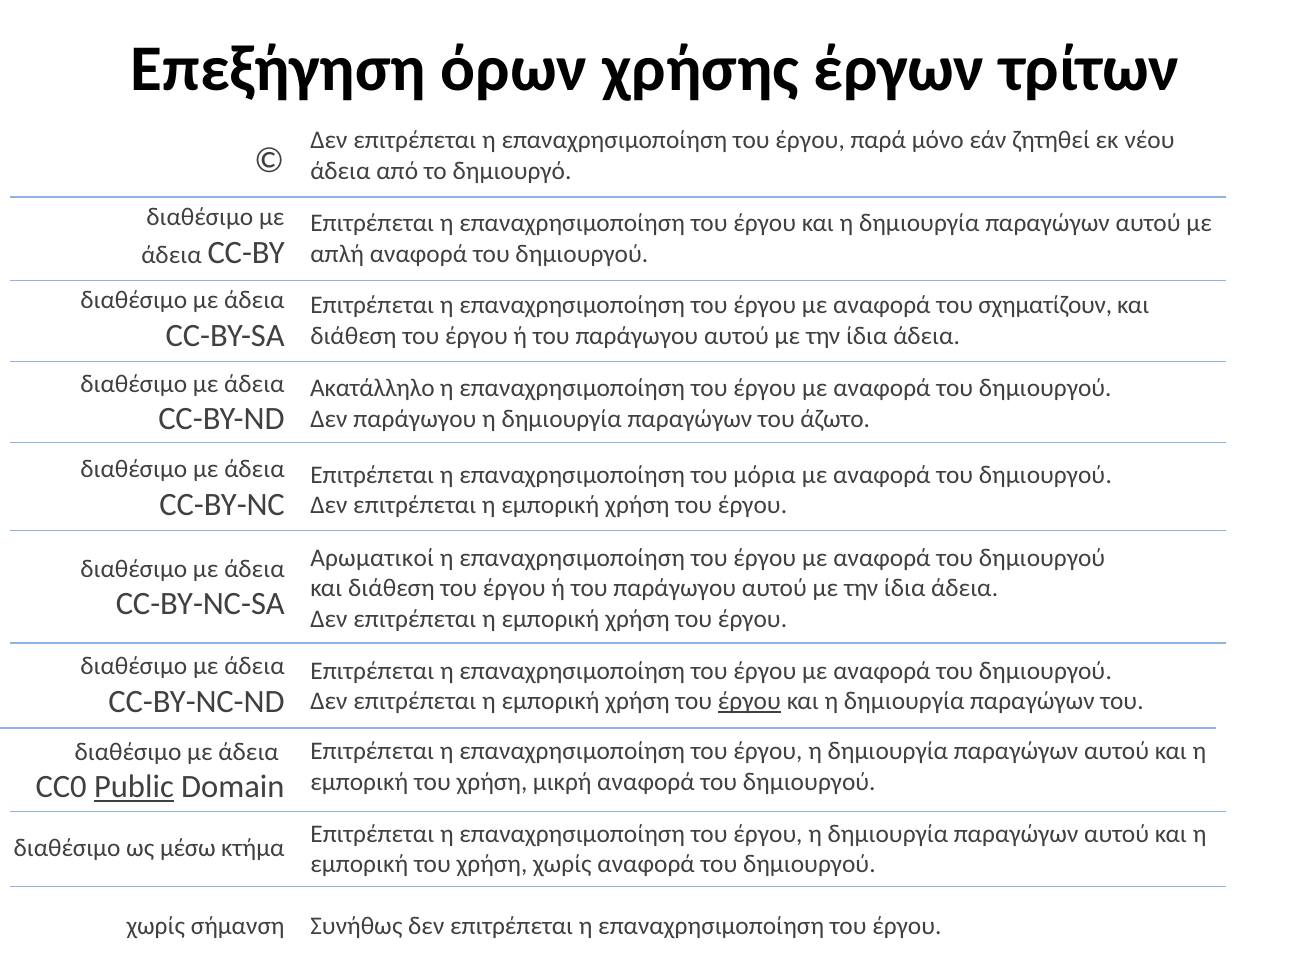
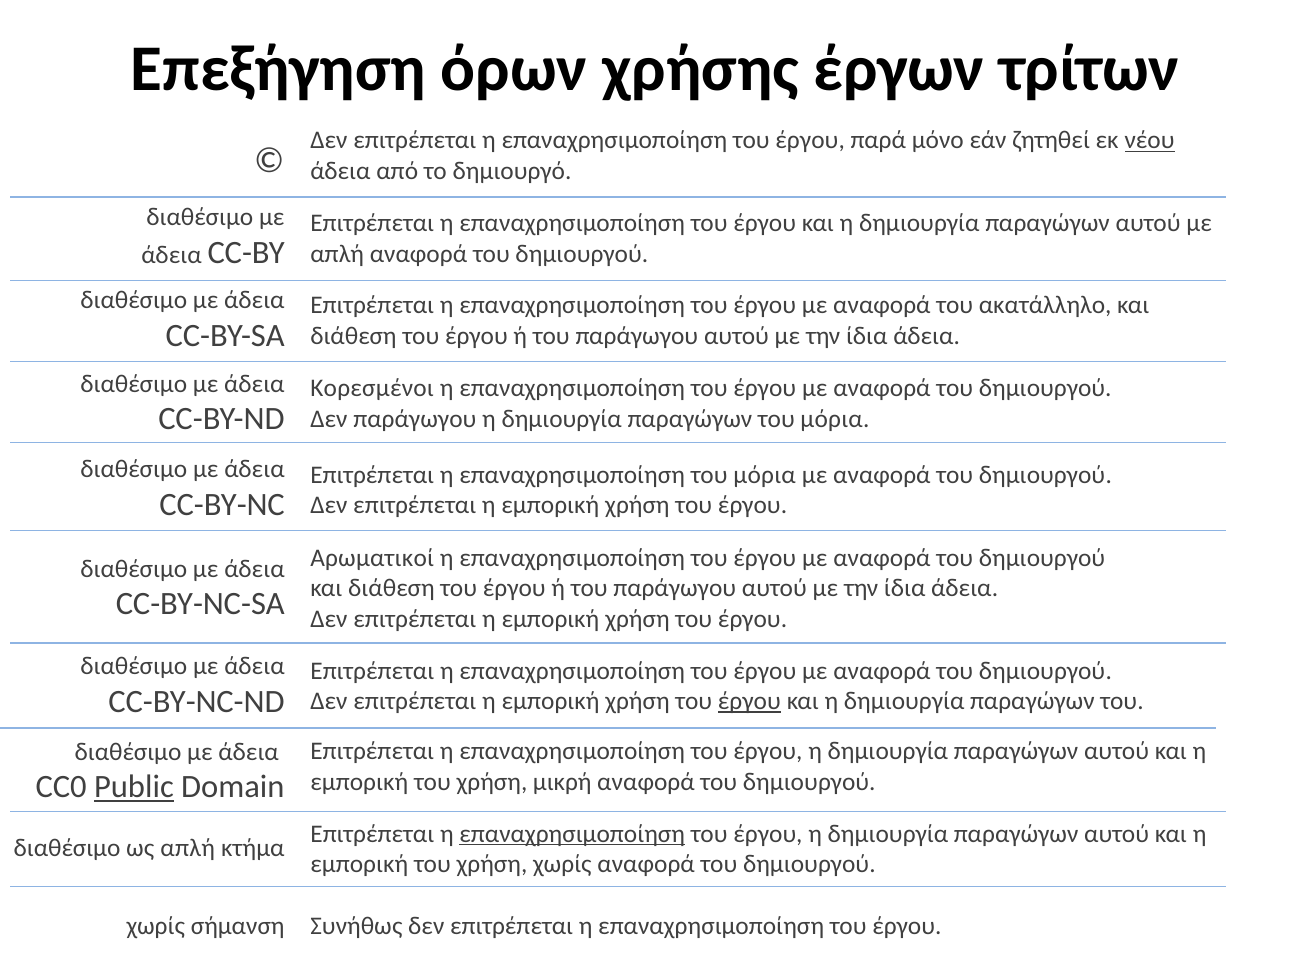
νέου underline: none -> present (1150, 141)
σχηματίζουν: σχηματίζουν -> ακατάλληλο (1045, 305)
Ακατάλληλο: Ακατάλληλο -> Κορεσμένοι (372, 388)
παραγώγων του άζωτο: άζωτο -> μόρια (835, 419)
επαναχρησιμοποίηση underline: none -> present (572, 834)
ως μέσω: μέσω -> απλή (188, 849)
